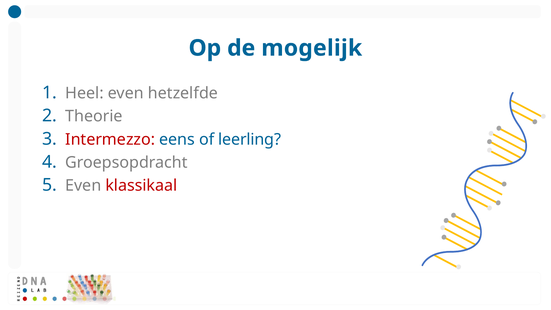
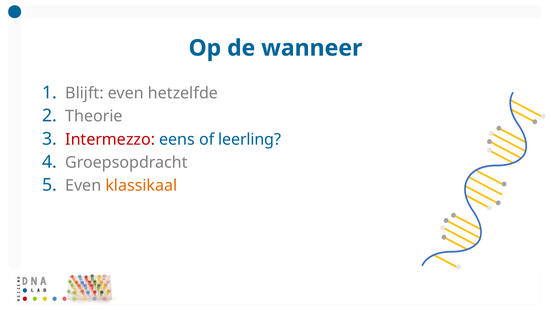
mogelijk: mogelijk -> wanneer (312, 48)
Heel: Heel -> Blijft (84, 93)
klassikaal colour: red -> orange (141, 186)
